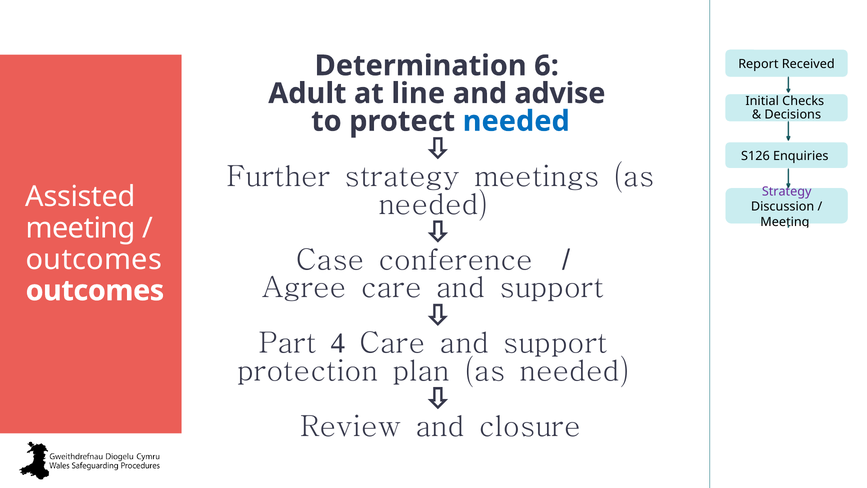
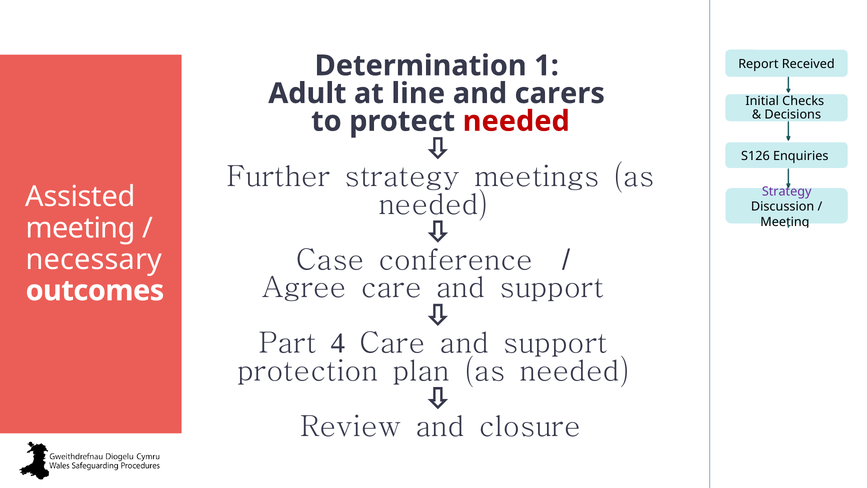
6: 6 -> 1 (547, 66)
advise: advise -> carers (560, 93)
needed colour: blue -> red (516, 121)
outcomes: outcomes -> necessary (94, 259)
